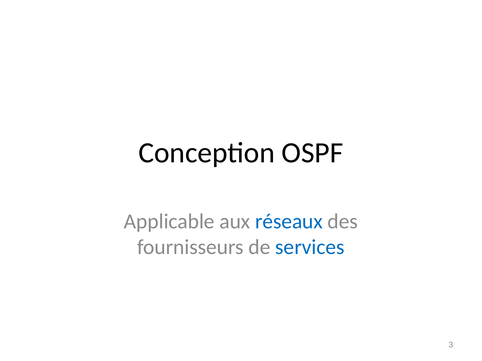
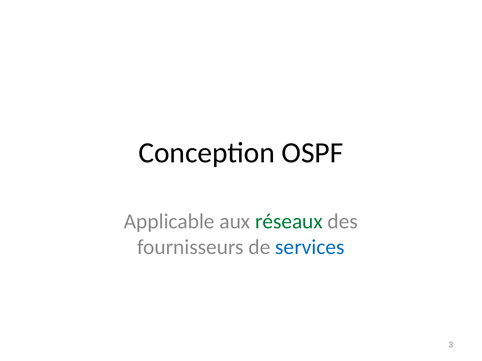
réseaux colour: blue -> green (289, 222)
